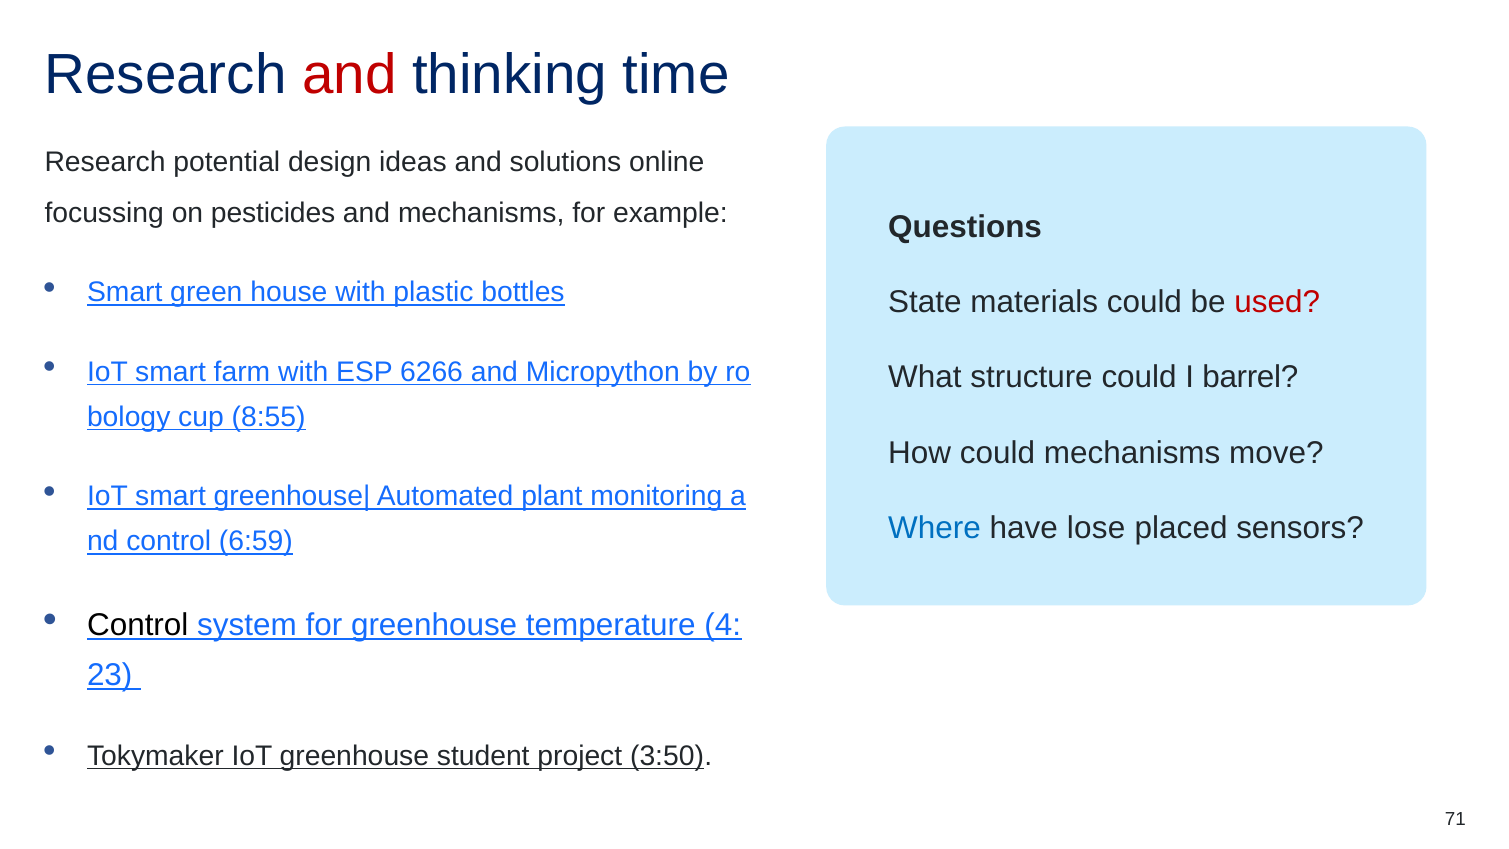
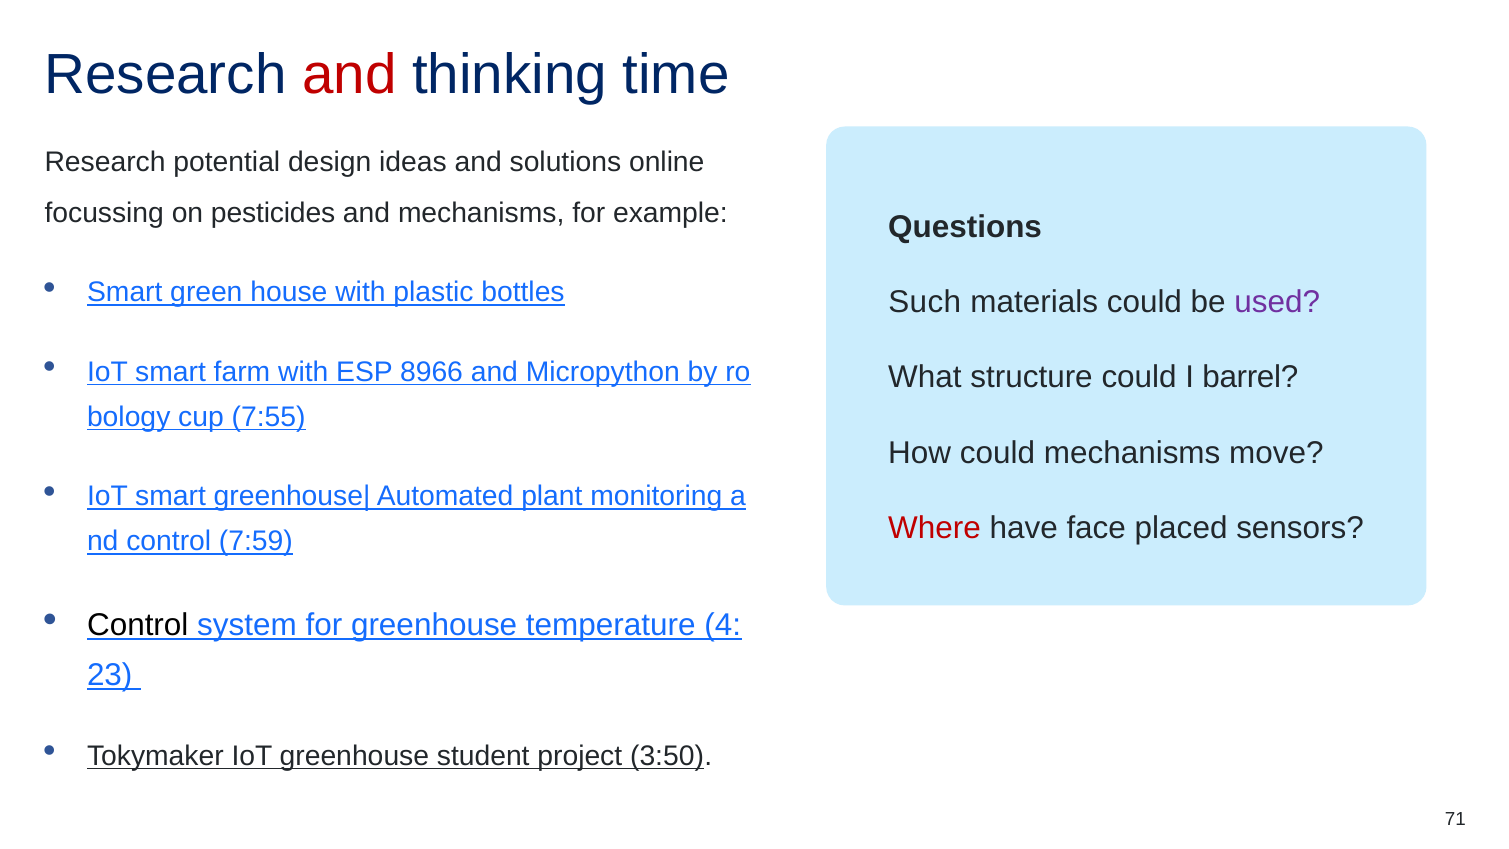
State: State -> Such (925, 302)
used colour: red -> purple (1277, 302)
6266: 6266 -> 8966 (432, 372)
8:55: 8:55 -> 7:55 (269, 417)
Where colour: blue -> red (935, 528)
lose: lose -> face (1096, 528)
6:59: 6:59 -> 7:59 (256, 542)
